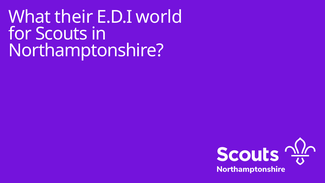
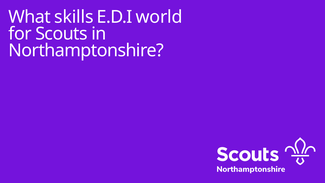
their: their -> skills (74, 17)
